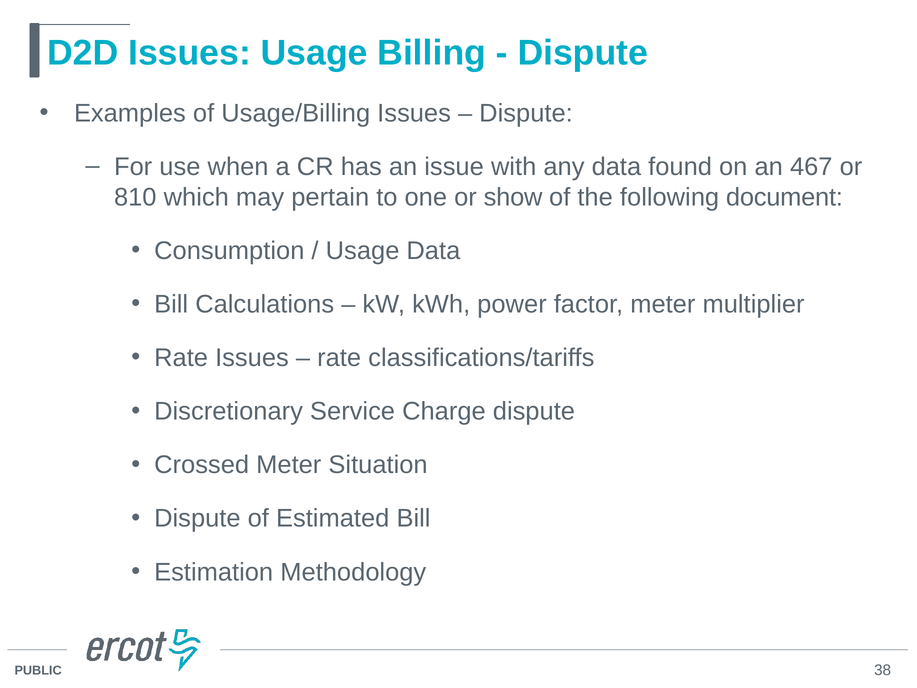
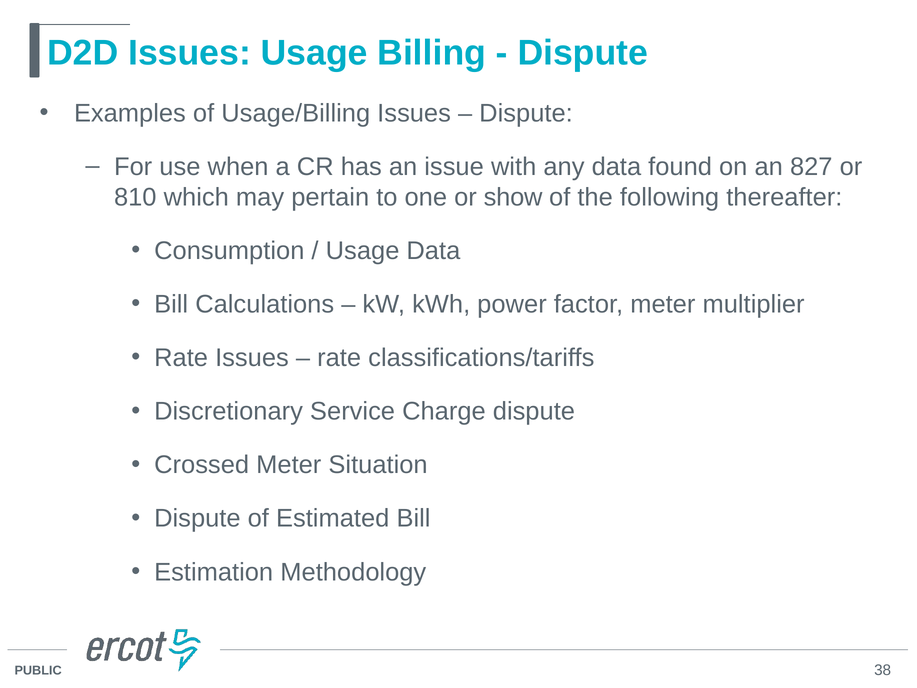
467: 467 -> 827 (811, 167)
document: document -> thereafter (784, 197)
